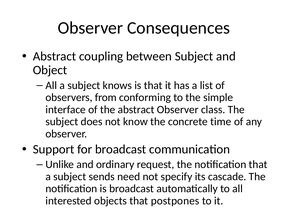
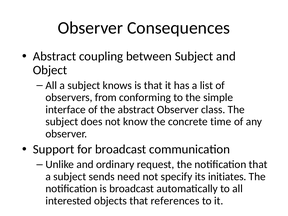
cascade: cascade -> initiates (227, 177)
postpones: postpones -> references (175, 201)
